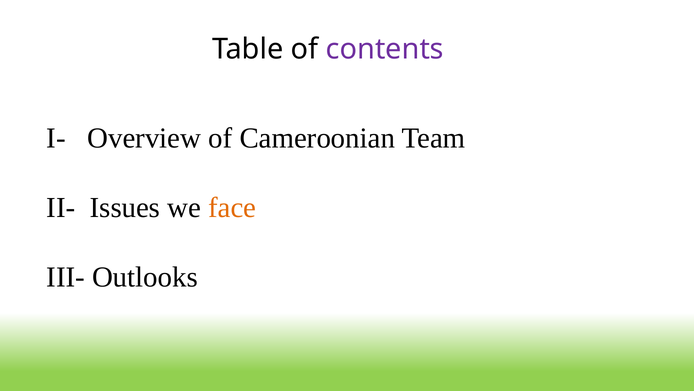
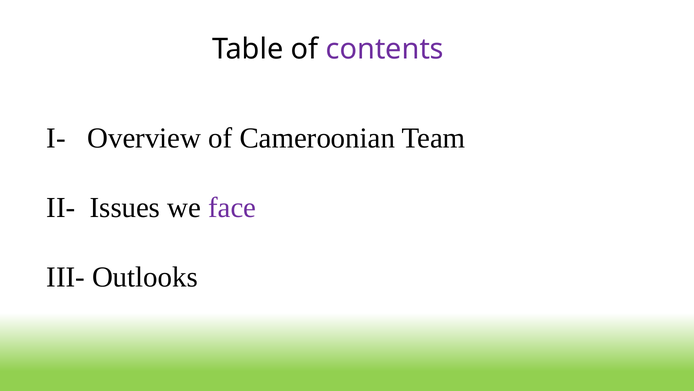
face colour: orange -> purple (232, 207)
